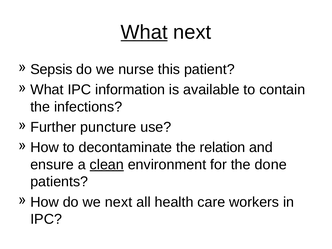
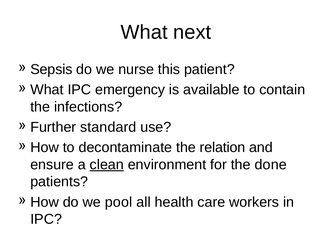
What underline: present -> none (144, 32)
information: information -> emergency (130, 90)
puncture: puncture -> standard (108, 127)
we next: next -> pool (119, 202)
